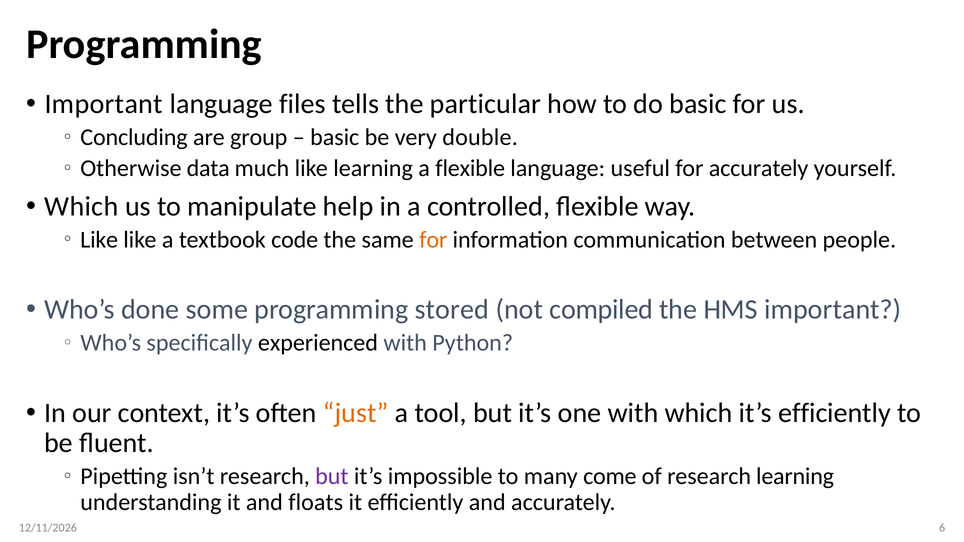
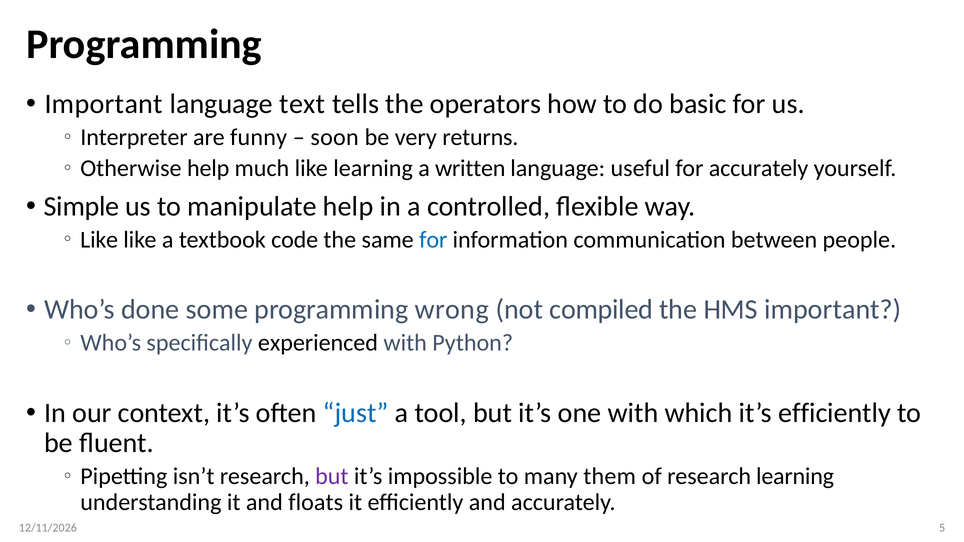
files: files -> text (302, 104)
particular: particular -> operators (486, 104)
Concluding: Concluding -> Interpreter (134, 137)
group: group -> funny (259, 137)
basic: basic -> soon (335, 137)
double: double -> returns (480, 137)
Otherwise data: data -> help (208, 168)
a flexible: flexible -> written (470, 168)
Which: Which -> Simple (82, 207)
for colour: orange -> blue (433, 240)
stored: stored -> wrong (452, 310)
just colour: orange -> blue (356, 413)
come: come -> them (610, 477)
6: 6 -> 5 (942, 528)
